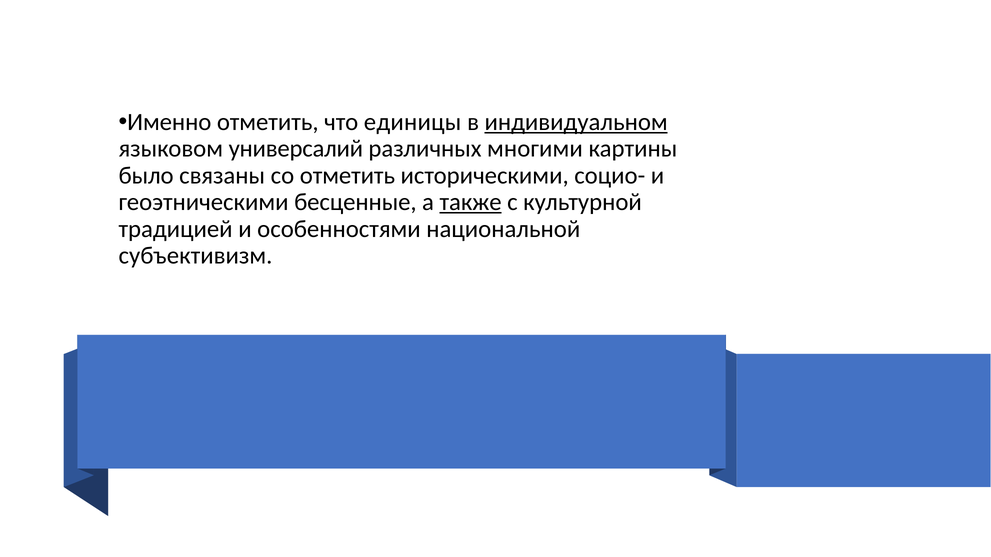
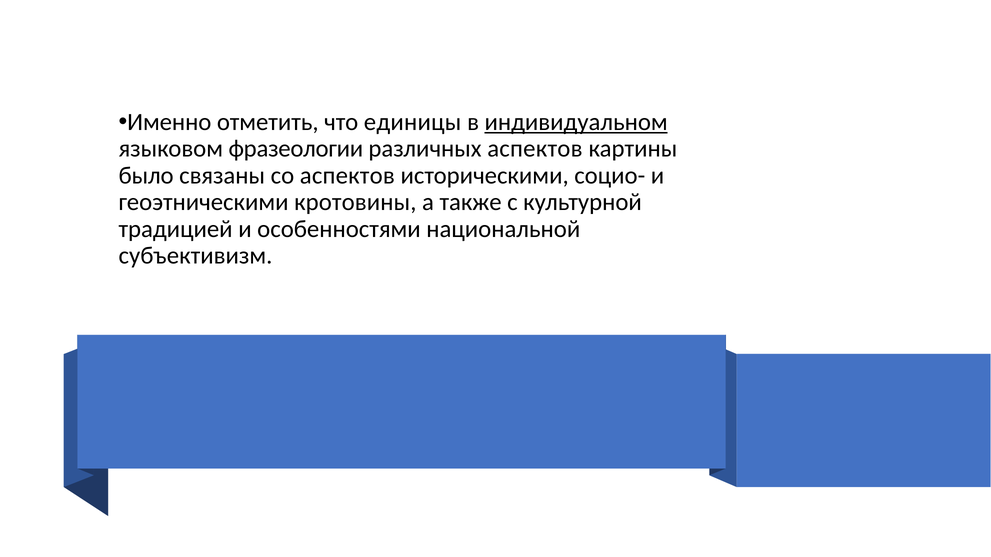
универсалий: универсалий -> фразеологии (296, 149)
различных многими: многими -> аспектов (535, 149)
со отметить: отметить -> аспектов (347, 176)
бесценные: бесценные -> кротовины (355, 202)
также underline: present -> none (471, 202)
